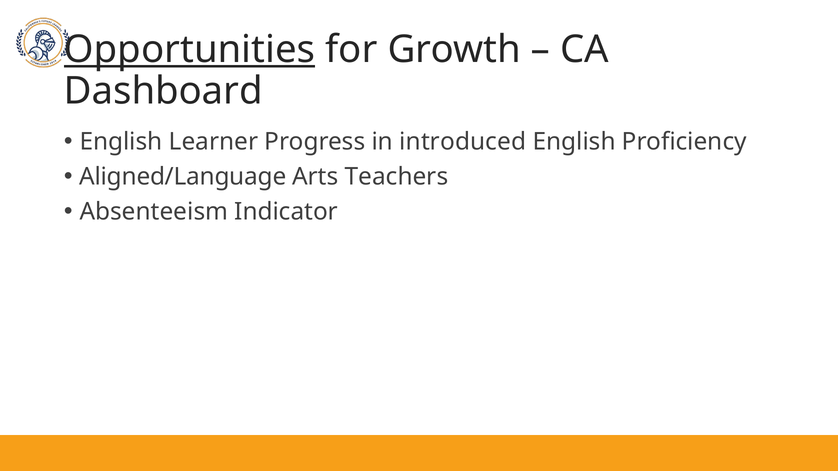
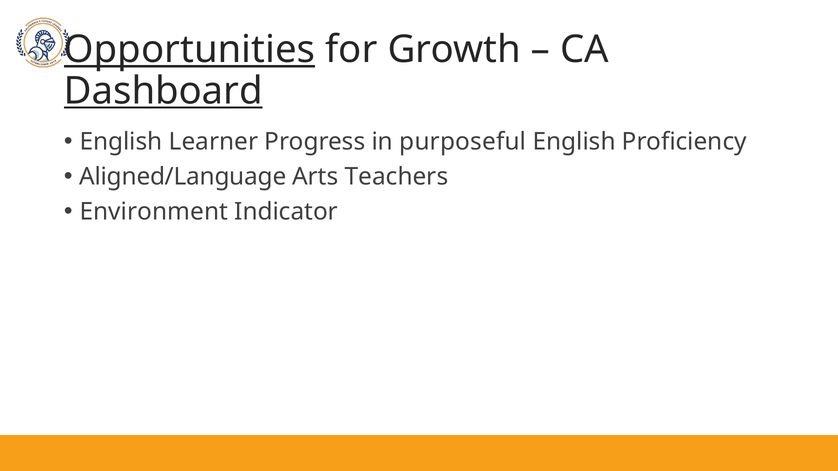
Dashboard underline: none -> present (163, 91)
introduced: introduced -> purposeful (463, 142)
Absenteeism: Absenteeism -> Environment (154, 212)
